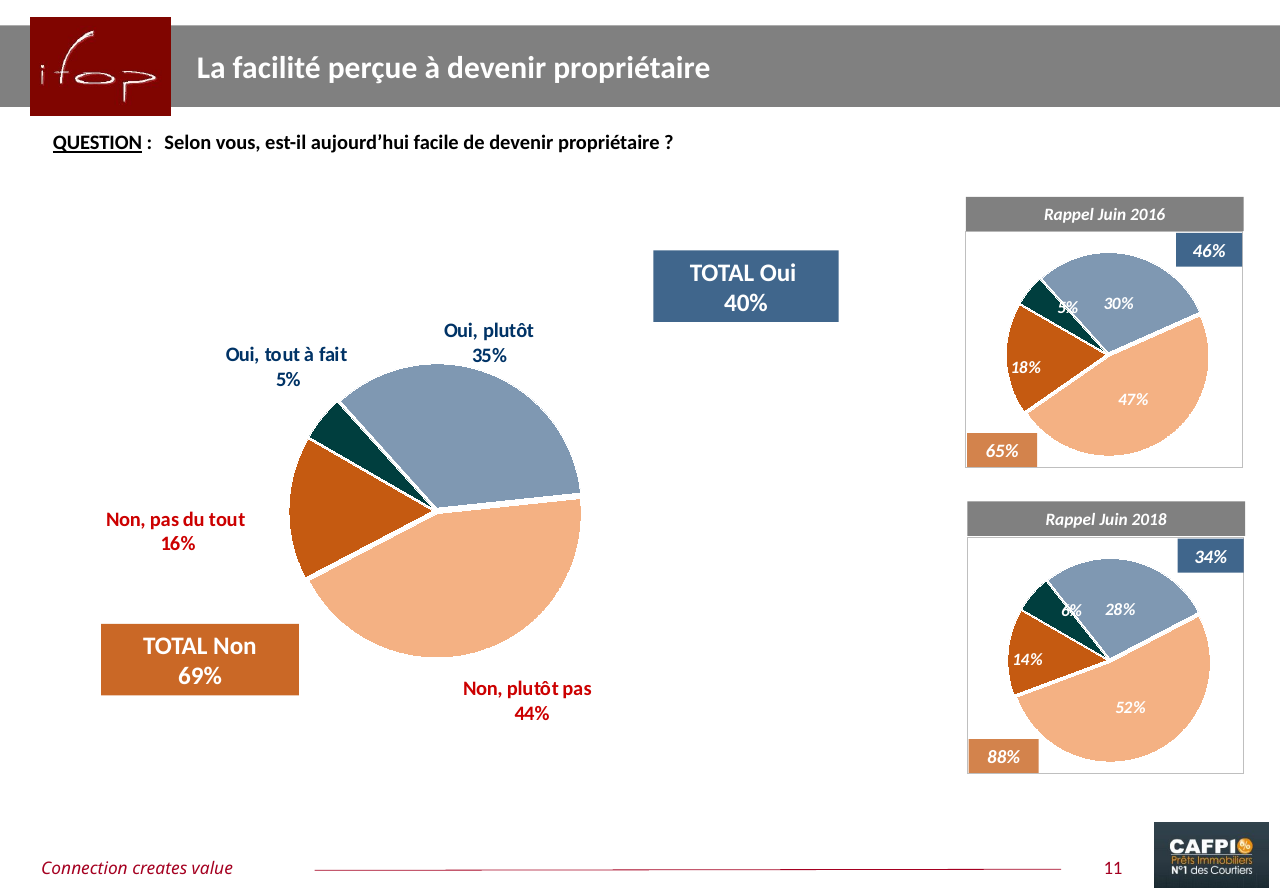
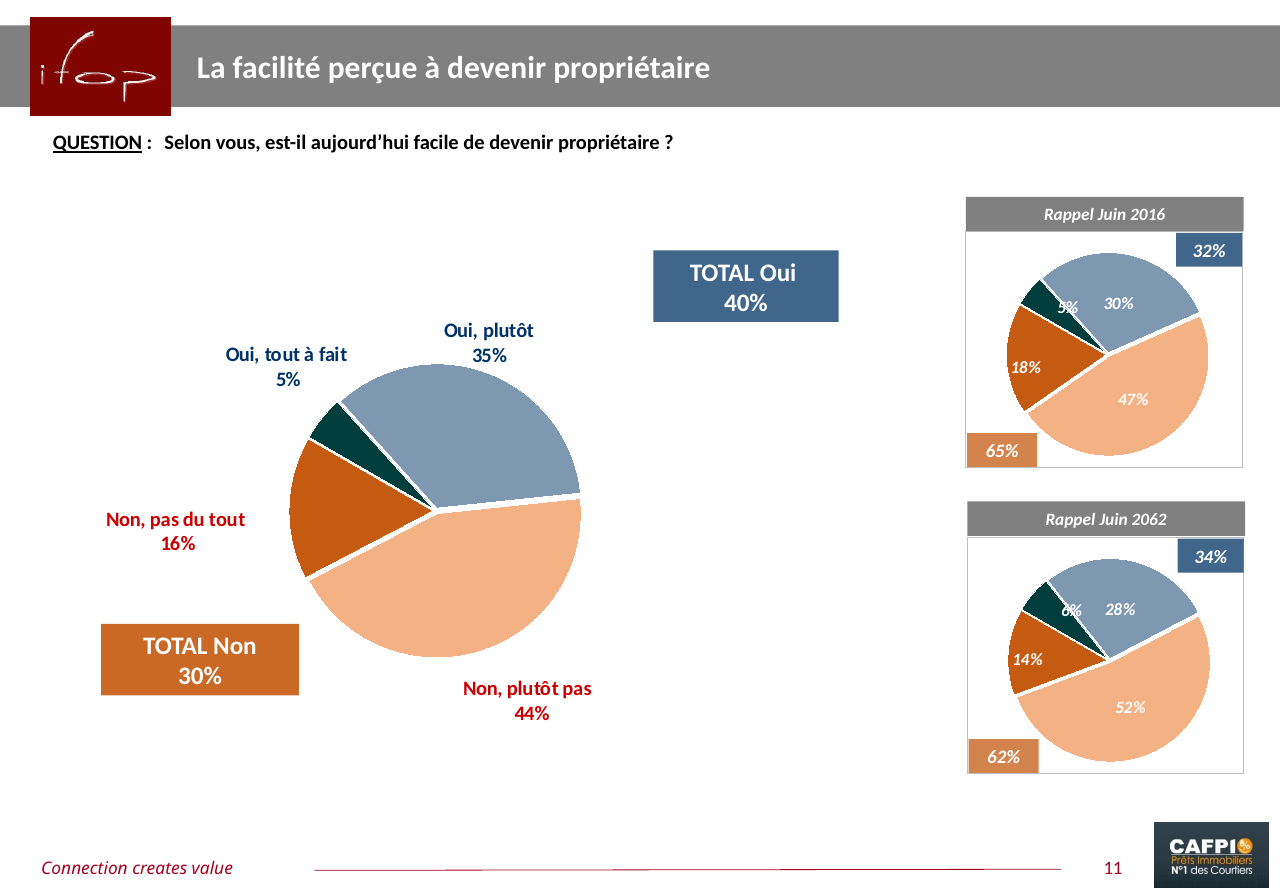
46%: 46% -> 32% (1209, 251)
2018: 2018 -> 2062 (1149, 520)
69%: 69% -> 30% (200, 676)
88%: 88% -> 62% (1004, 757)
